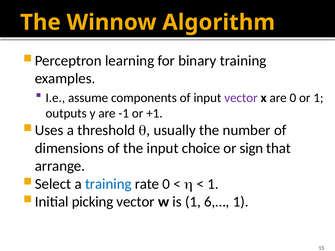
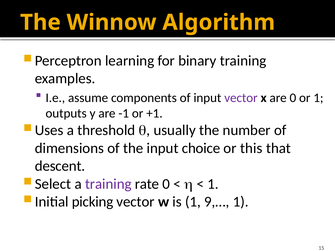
sign: sign -> this (251, 148)
arrange: arrange -> descent (60, 166)
training colour: blue -> purple (108, 184)
6,…: 6,… -> 9,… (217, 202)
